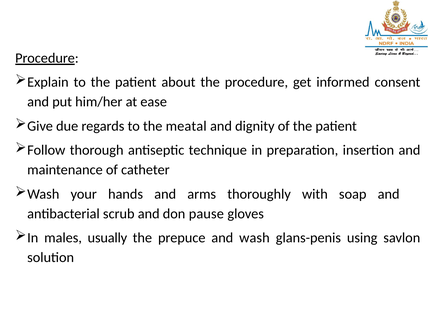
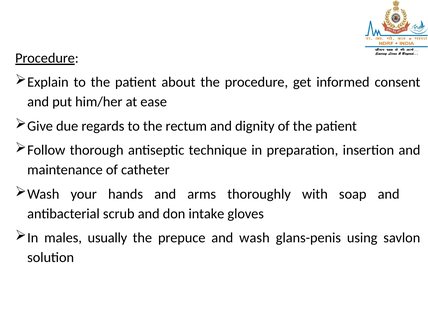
meatal: meatal -> rectum (186, 126)
pause: pause -> intake (206, 214)
